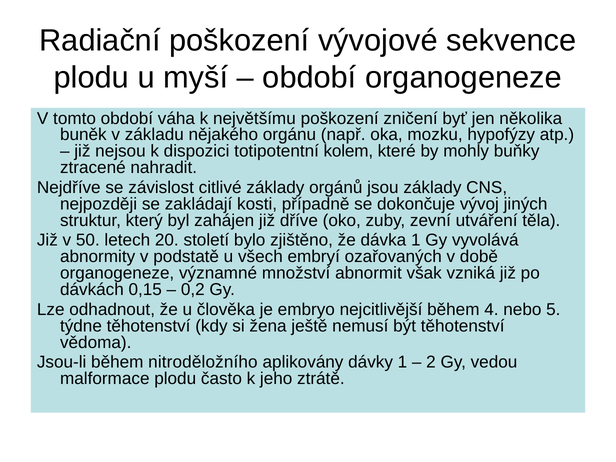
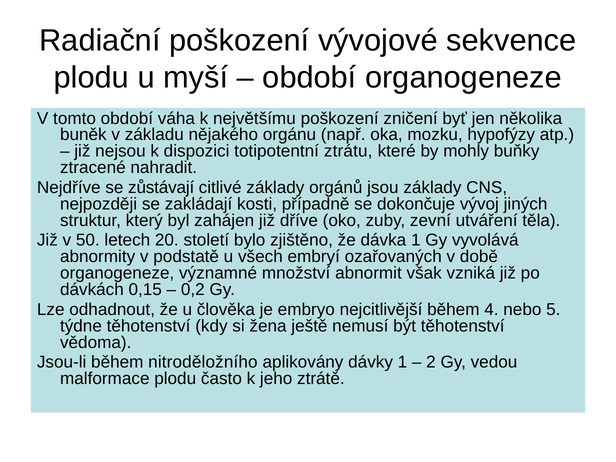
kolem: kolem -> ztrátu (348, 151)
závislost: závislost -> zůstávají (161, 188)
